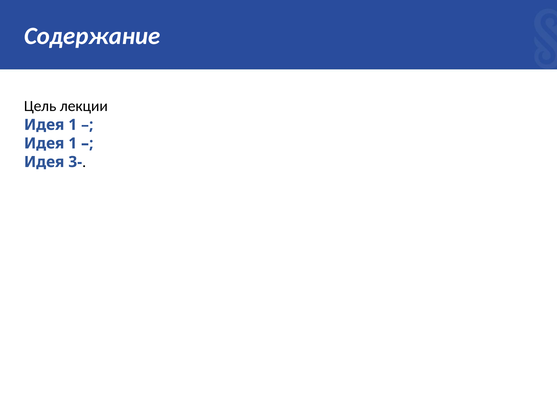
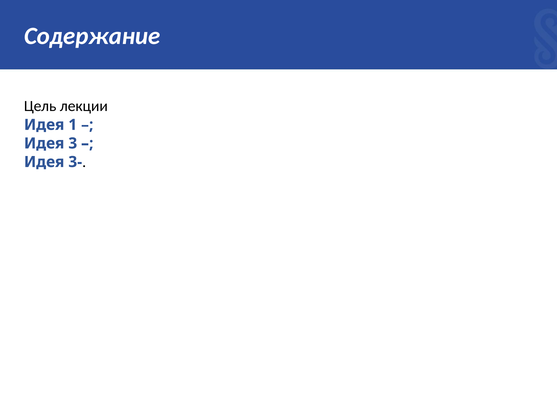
1: 1 -> 3 (73, 143)
